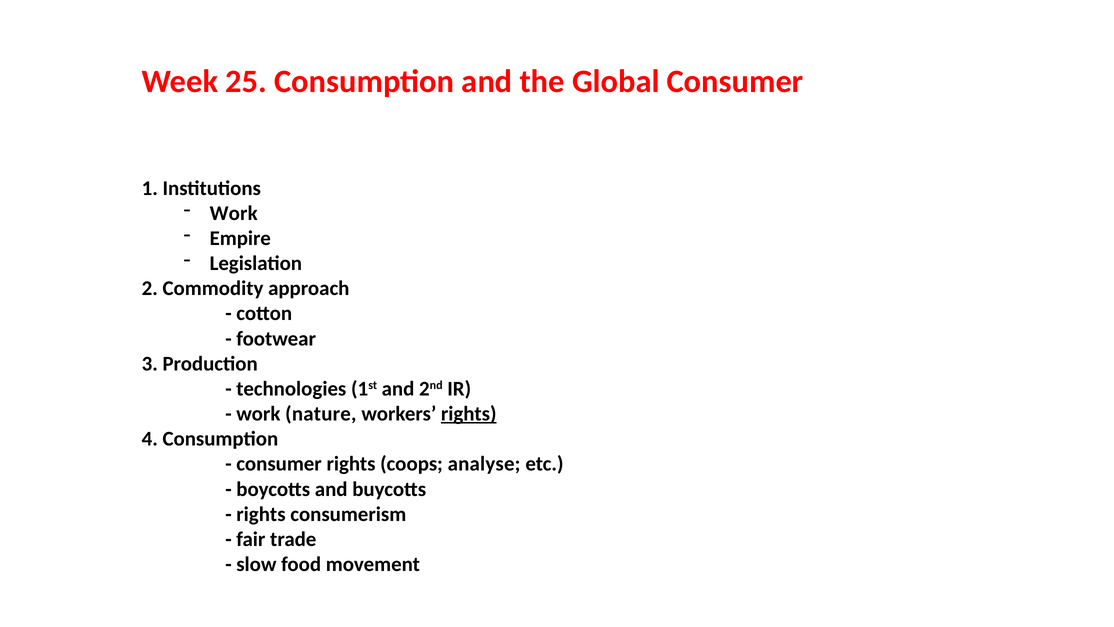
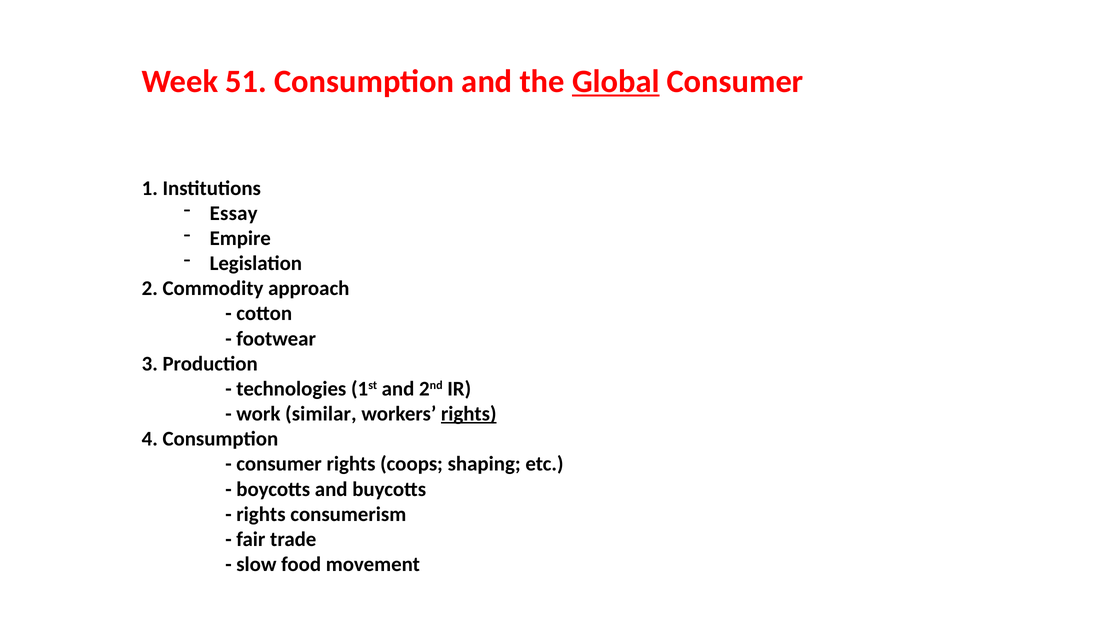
25: 25 -> 51 (246, 82)
Global underline: none -> present (616, 82)
Work: Work -> Essay (234, 213)
nature: nature -> similar (321, 414)
analyse: analyse -> shaping (484, 464)
